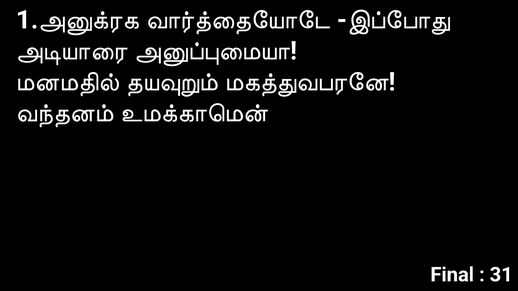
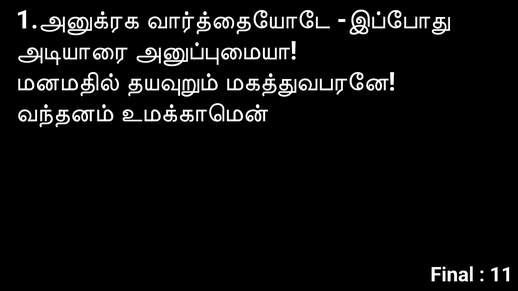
31: 31 -> 11 (501, 275)
